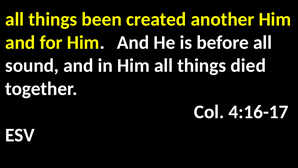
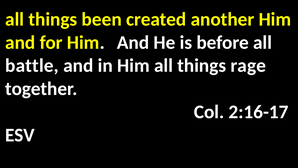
sound: sound -> battle (32, 65)
died: died -> rage (248, 65)
4:16-17: 4:16-17 -> 2:16-17 (259, 112)
